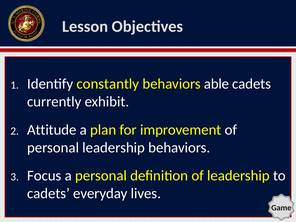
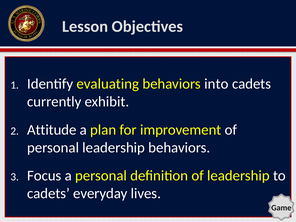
constantly: constantly -> evaluating (108, 84)
able: able -> into (216, 84)
